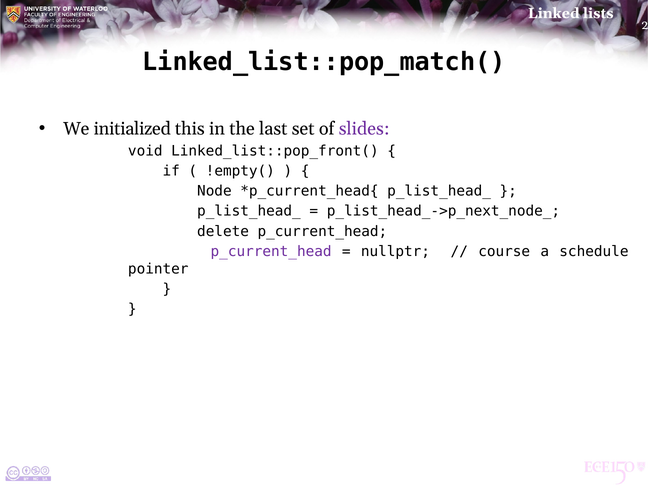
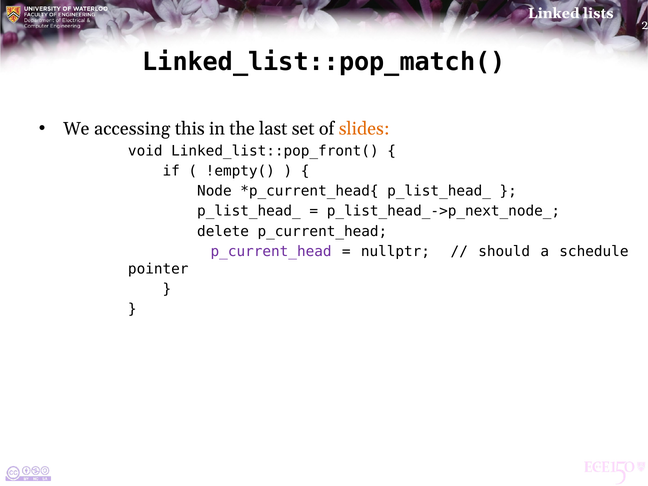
initialized: initialized -> accessing (132, 129)
slides colour: purple -> orange (364, 129)
course: course -> should (504, 252)
